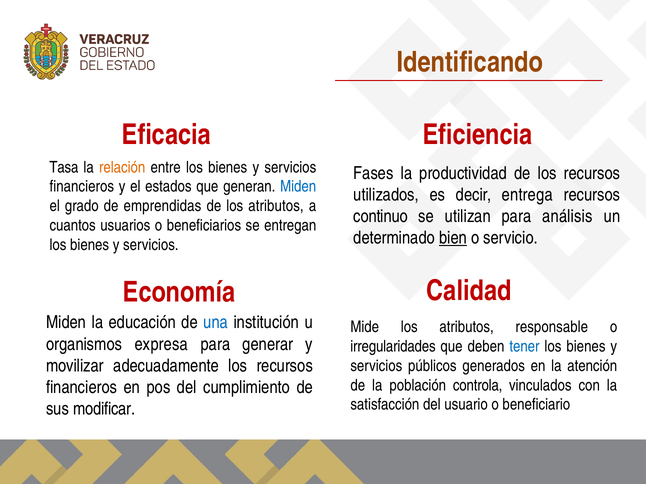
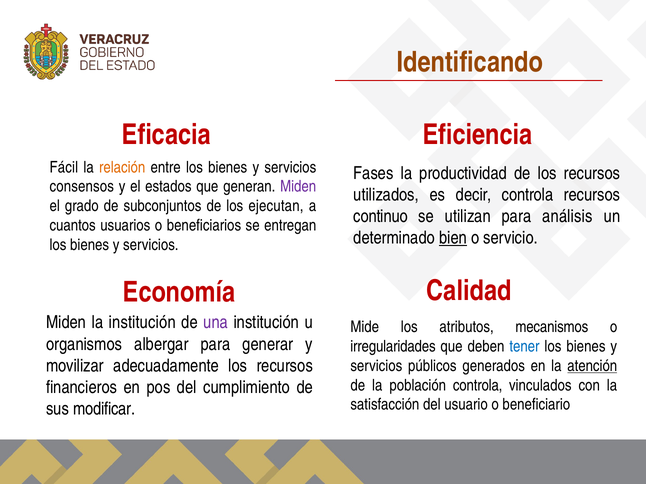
Tasa: Tasa -> Fácil (64, 167)
financieros: financieros -> consensos (82, 187)
Miden colour: blue -> purple (298, 187)
decir entrega: entrega -> controla (528, 195)
emprendidas: emprendidas -> subconjuntos (162, 206)
de los atributos: atributos -> ejecutan (276, 206)
la educación: educación -> institución (142, 323)
una colour: blue -> purple (216, 323)
responsable: responsable -> mecanismos (552, 327)
expresa: expresa -> albergar (161, 344)
atención underline: none -> present (592, 366)
